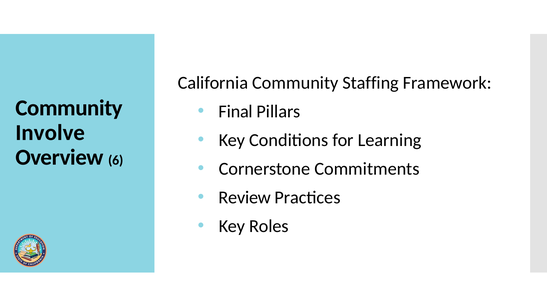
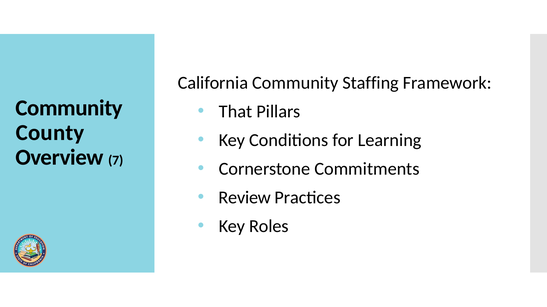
Final: Final -> That (236, 112)
Involve: Involve -> County (50, 133)
6: 6 -> 7 (116, 161)
